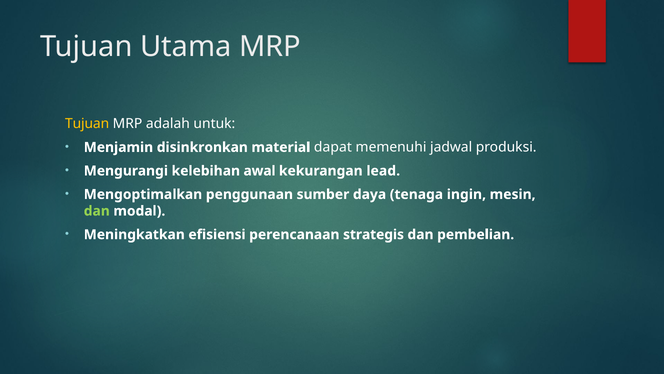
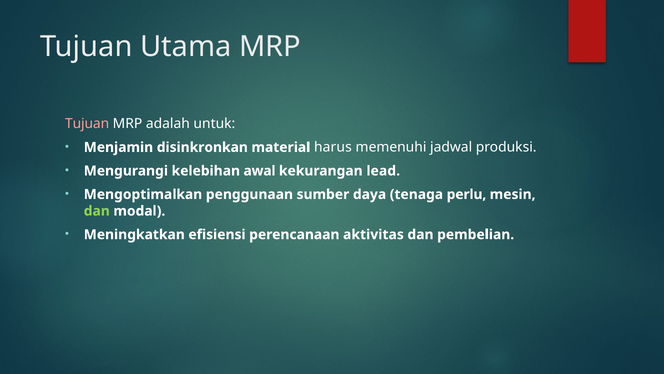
Tujuan colour: yellow -> pink (87, 124)
dapat: dapat -> harus (333, 147)
ingin: ingin -> perlu (466, 194)
strategis: strategis -> aktivitas (373, 234)
